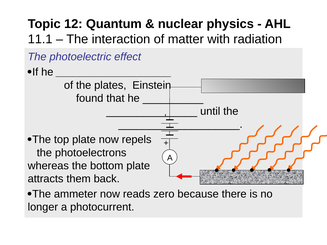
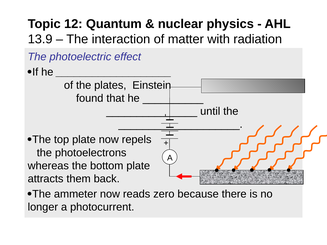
11.1: 11.1 -> 13.9 (40, 39)
